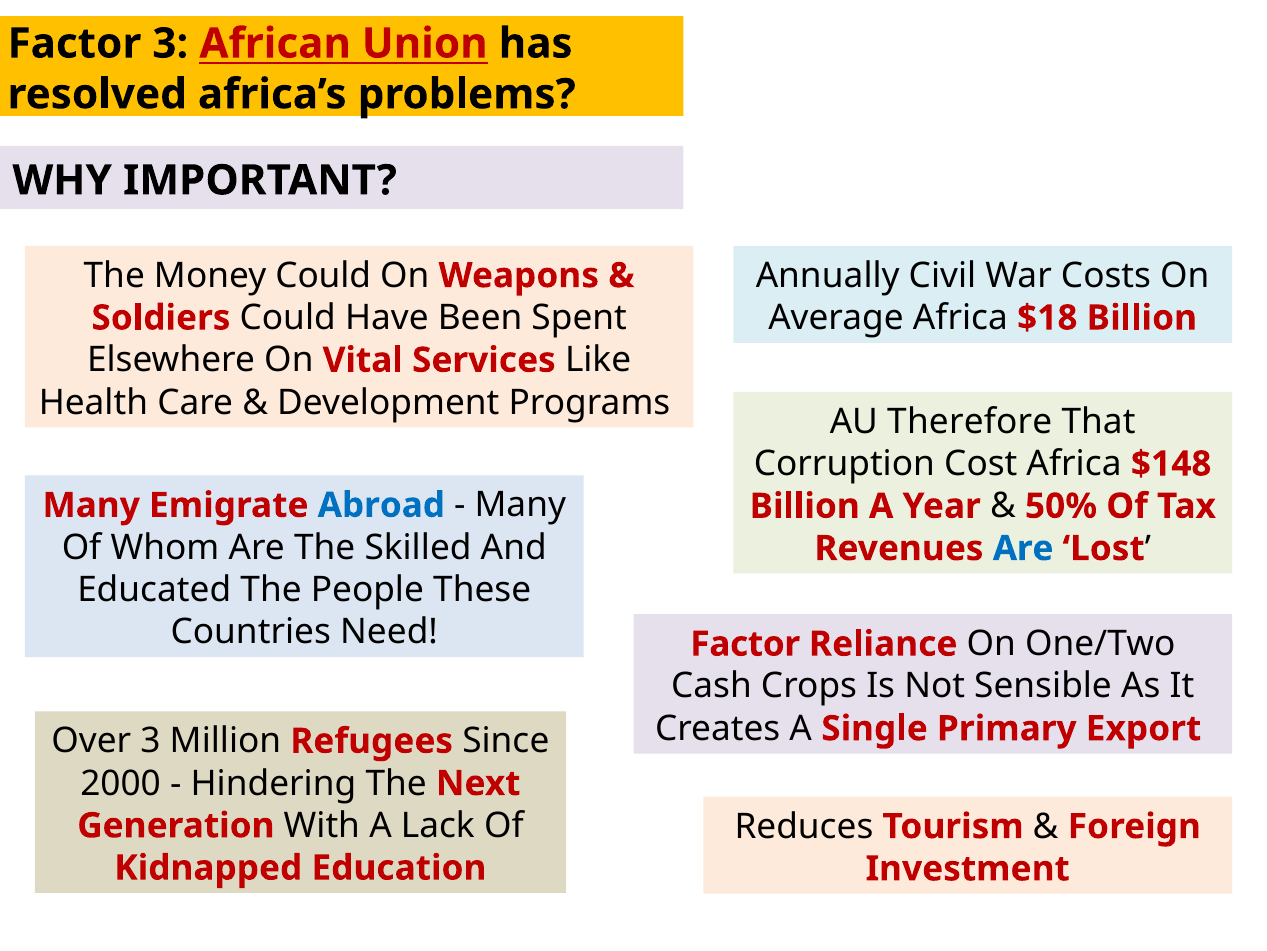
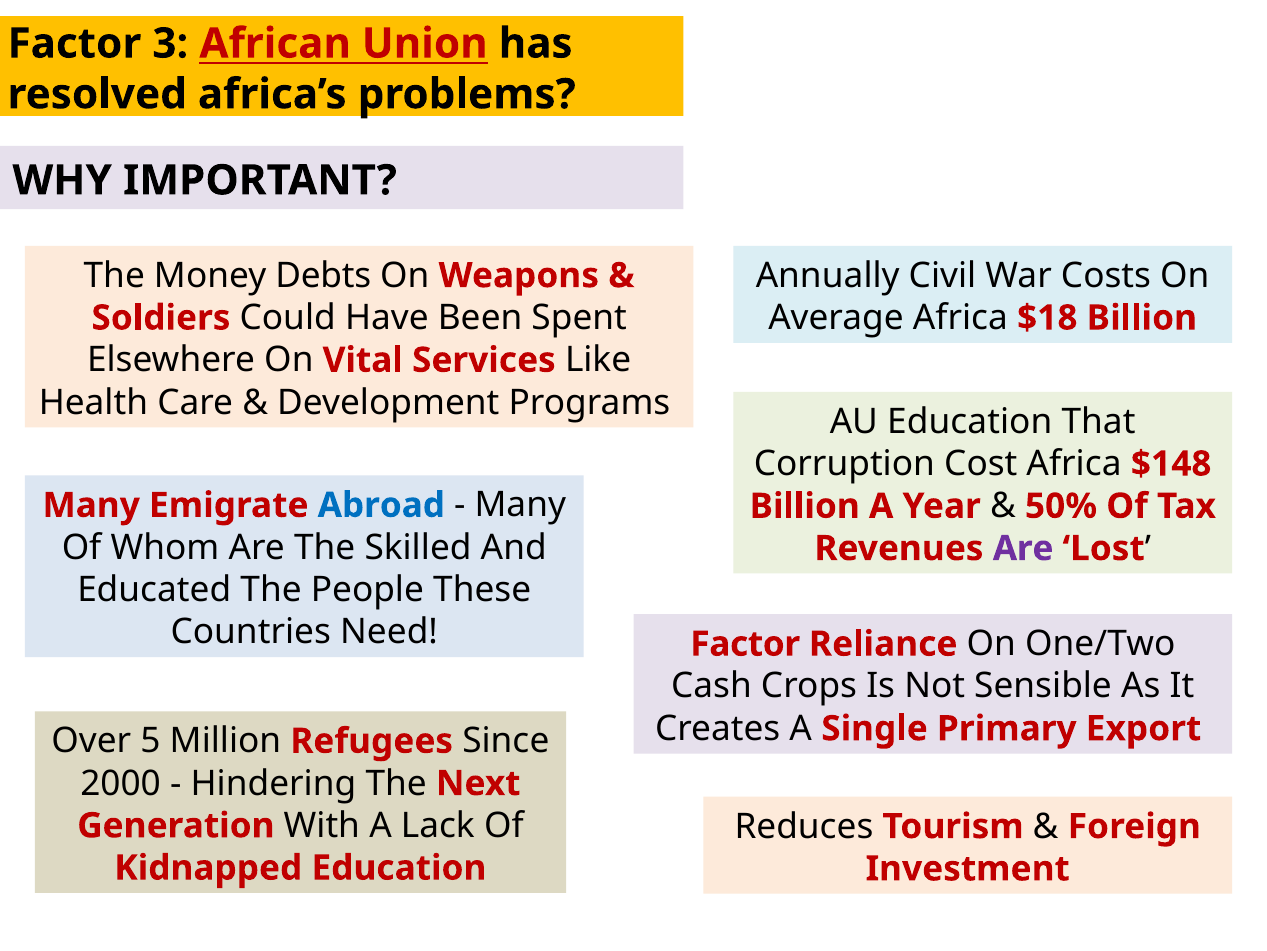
Money Could: Could -> Debts (323, 275)
AU Therefore: Therefore -> Education (970, 421)
Are colour: blue -> purple (1023, 548)
Over 3: 3 -> 5 (150, 741)
